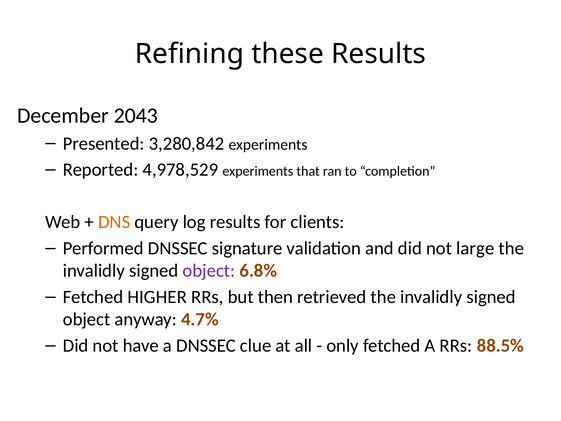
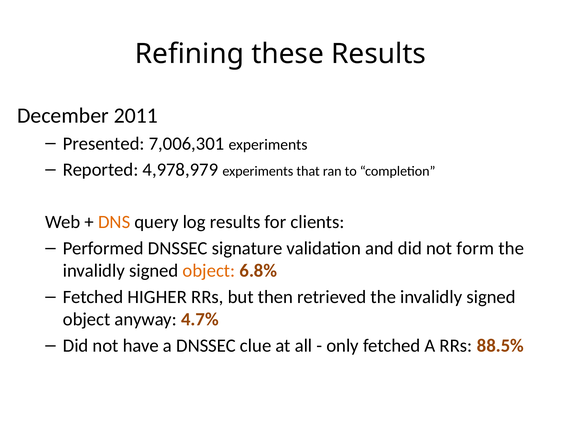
2043: 2043 -> 2011 (136, 116)
3,280,842: 3,280,842 -> 7,006,301 (187, 143)
4,978,529: 4,978,529 -> 4,978,979 (180, 170)
large: large -> form (475, 248)
object colour: purple -> orange (209, 271)
